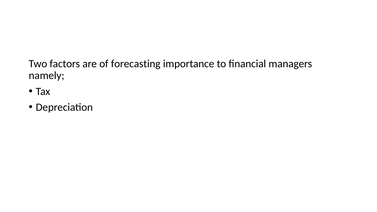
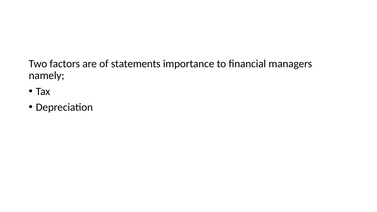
forecasting: forecasting -> statements (136, 64)
